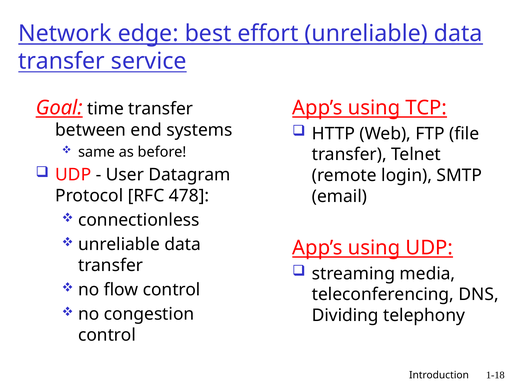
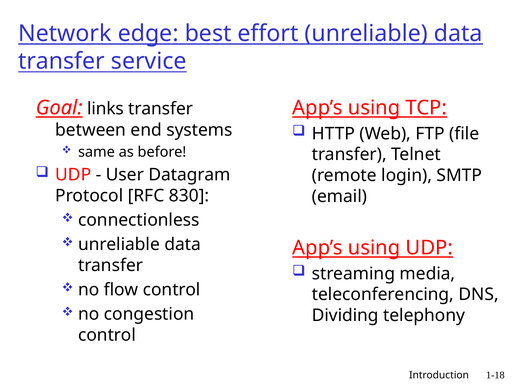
time: time -> links (106, 109)
478: 478 -> 830 (189, 196)
